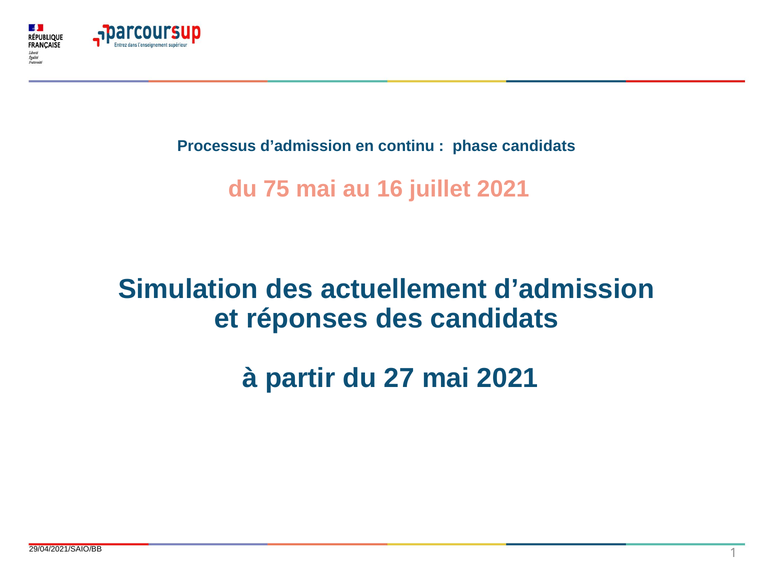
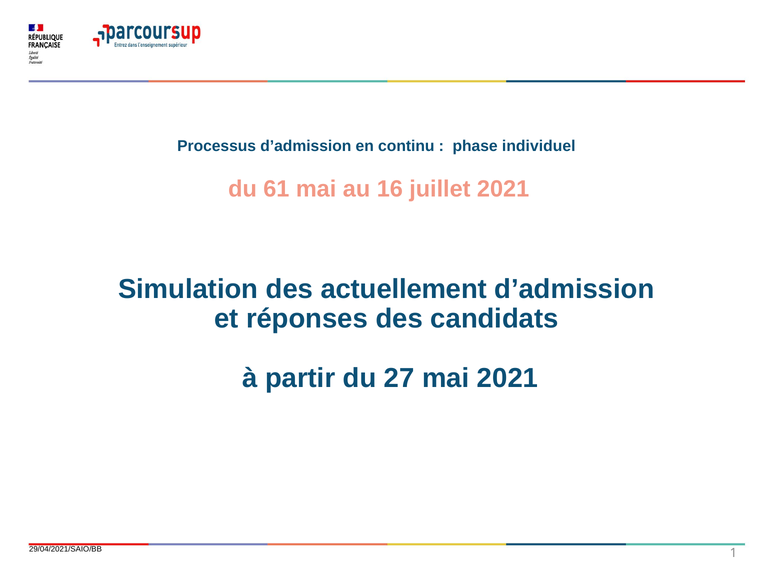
phase candidats: candidats -> individuel (539, 146)
75: 75 -> 61 (276, 189)
